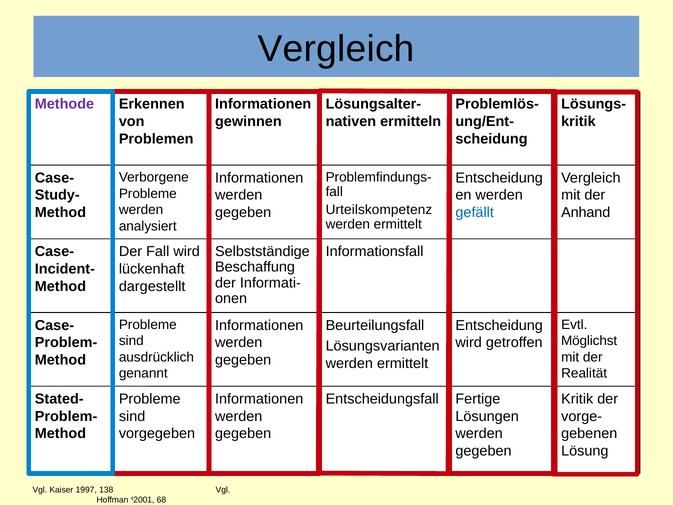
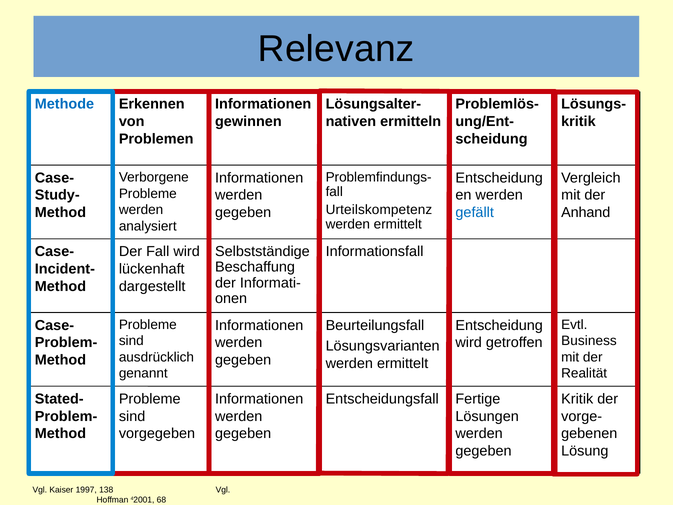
Vergleich: Vergleich -> Relevanz (336, 49)
Methode colour: purple -> blue (64, 104)
Möglichst: Möglichst -> Business (589, 341)
